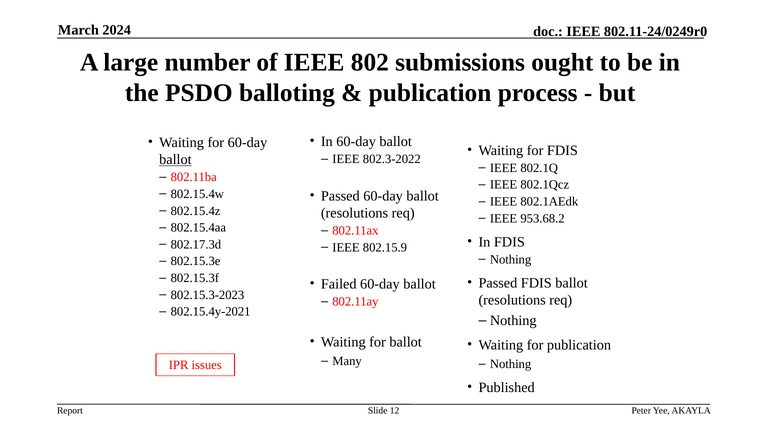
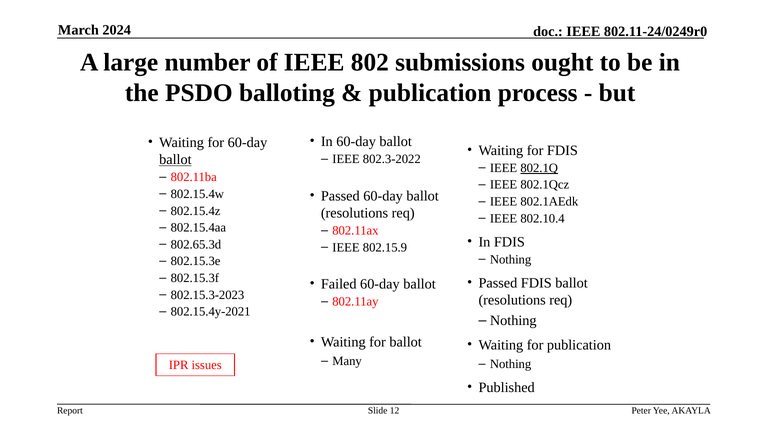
802.1Q underline: none -> present (539, 168)
953.68.2: 953.68.2 -> 802.10.4 (543, 218)
802.17.3d: 802.17.3d -> 802.65.3d (196, 244)
